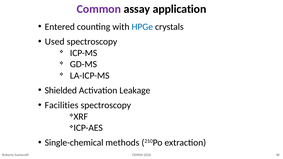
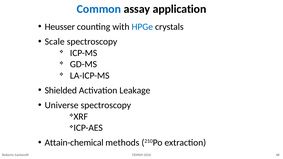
Common colour: purple -> blue (99, 9)
Entered: Entered -> Heusser (60, 27)
Used: Used -> Scale (55, 42)
Facilities: Facilities -> Universe (62, 105)
Single-chemical: Single-chemical -> Attain-chemical (74, 143)
